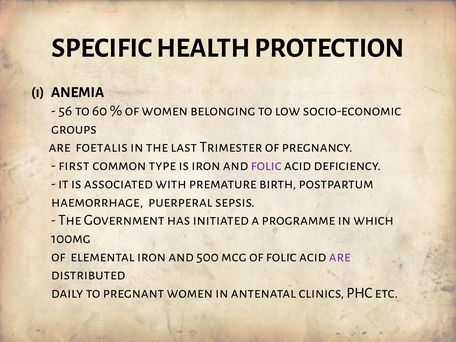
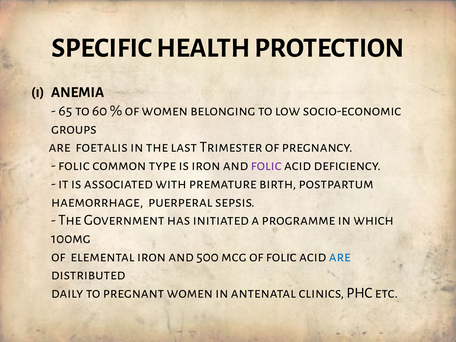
56: 56 -> 65 (65, 110)
first: first -> folic (74, 165)
are colour: purple -> blue (340, 256)
